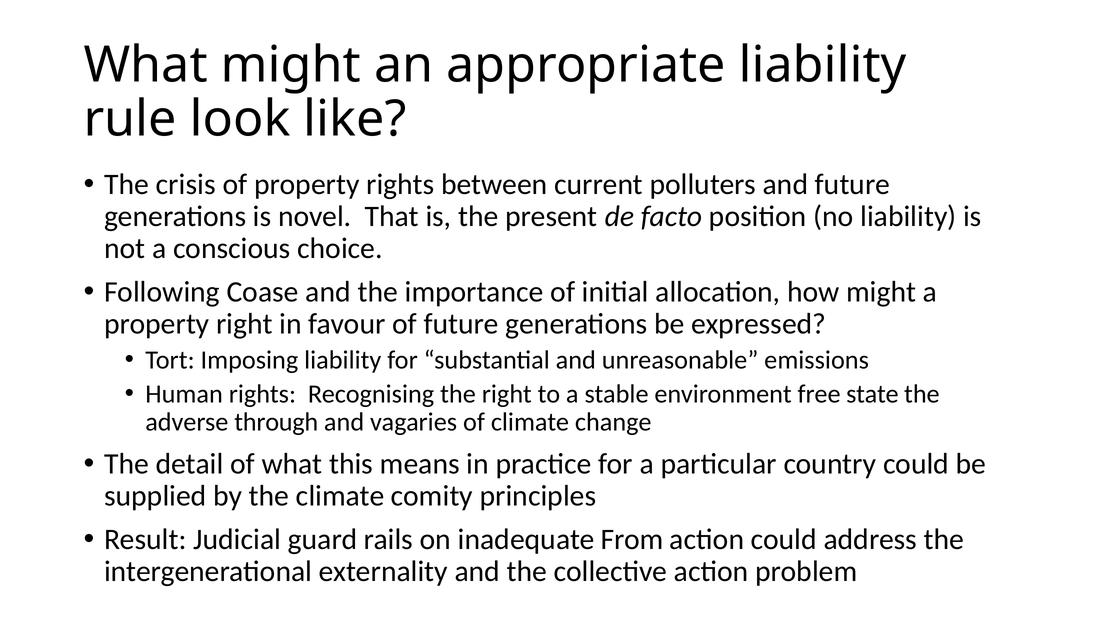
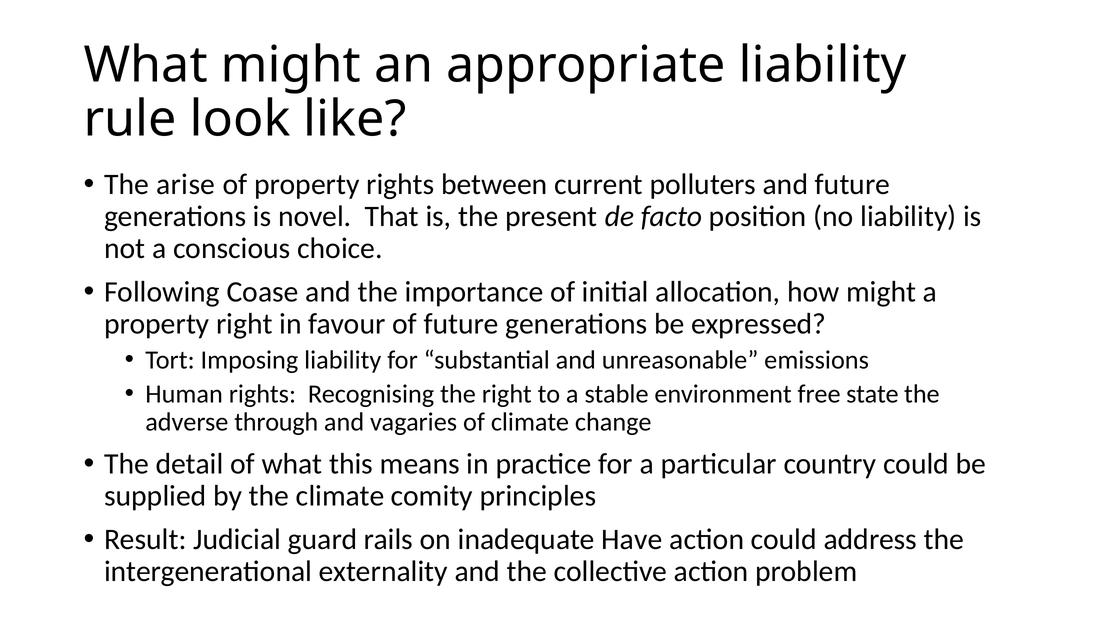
crisis: crisis -> arise (186, 184)
From: From -> Have (632, 540)
